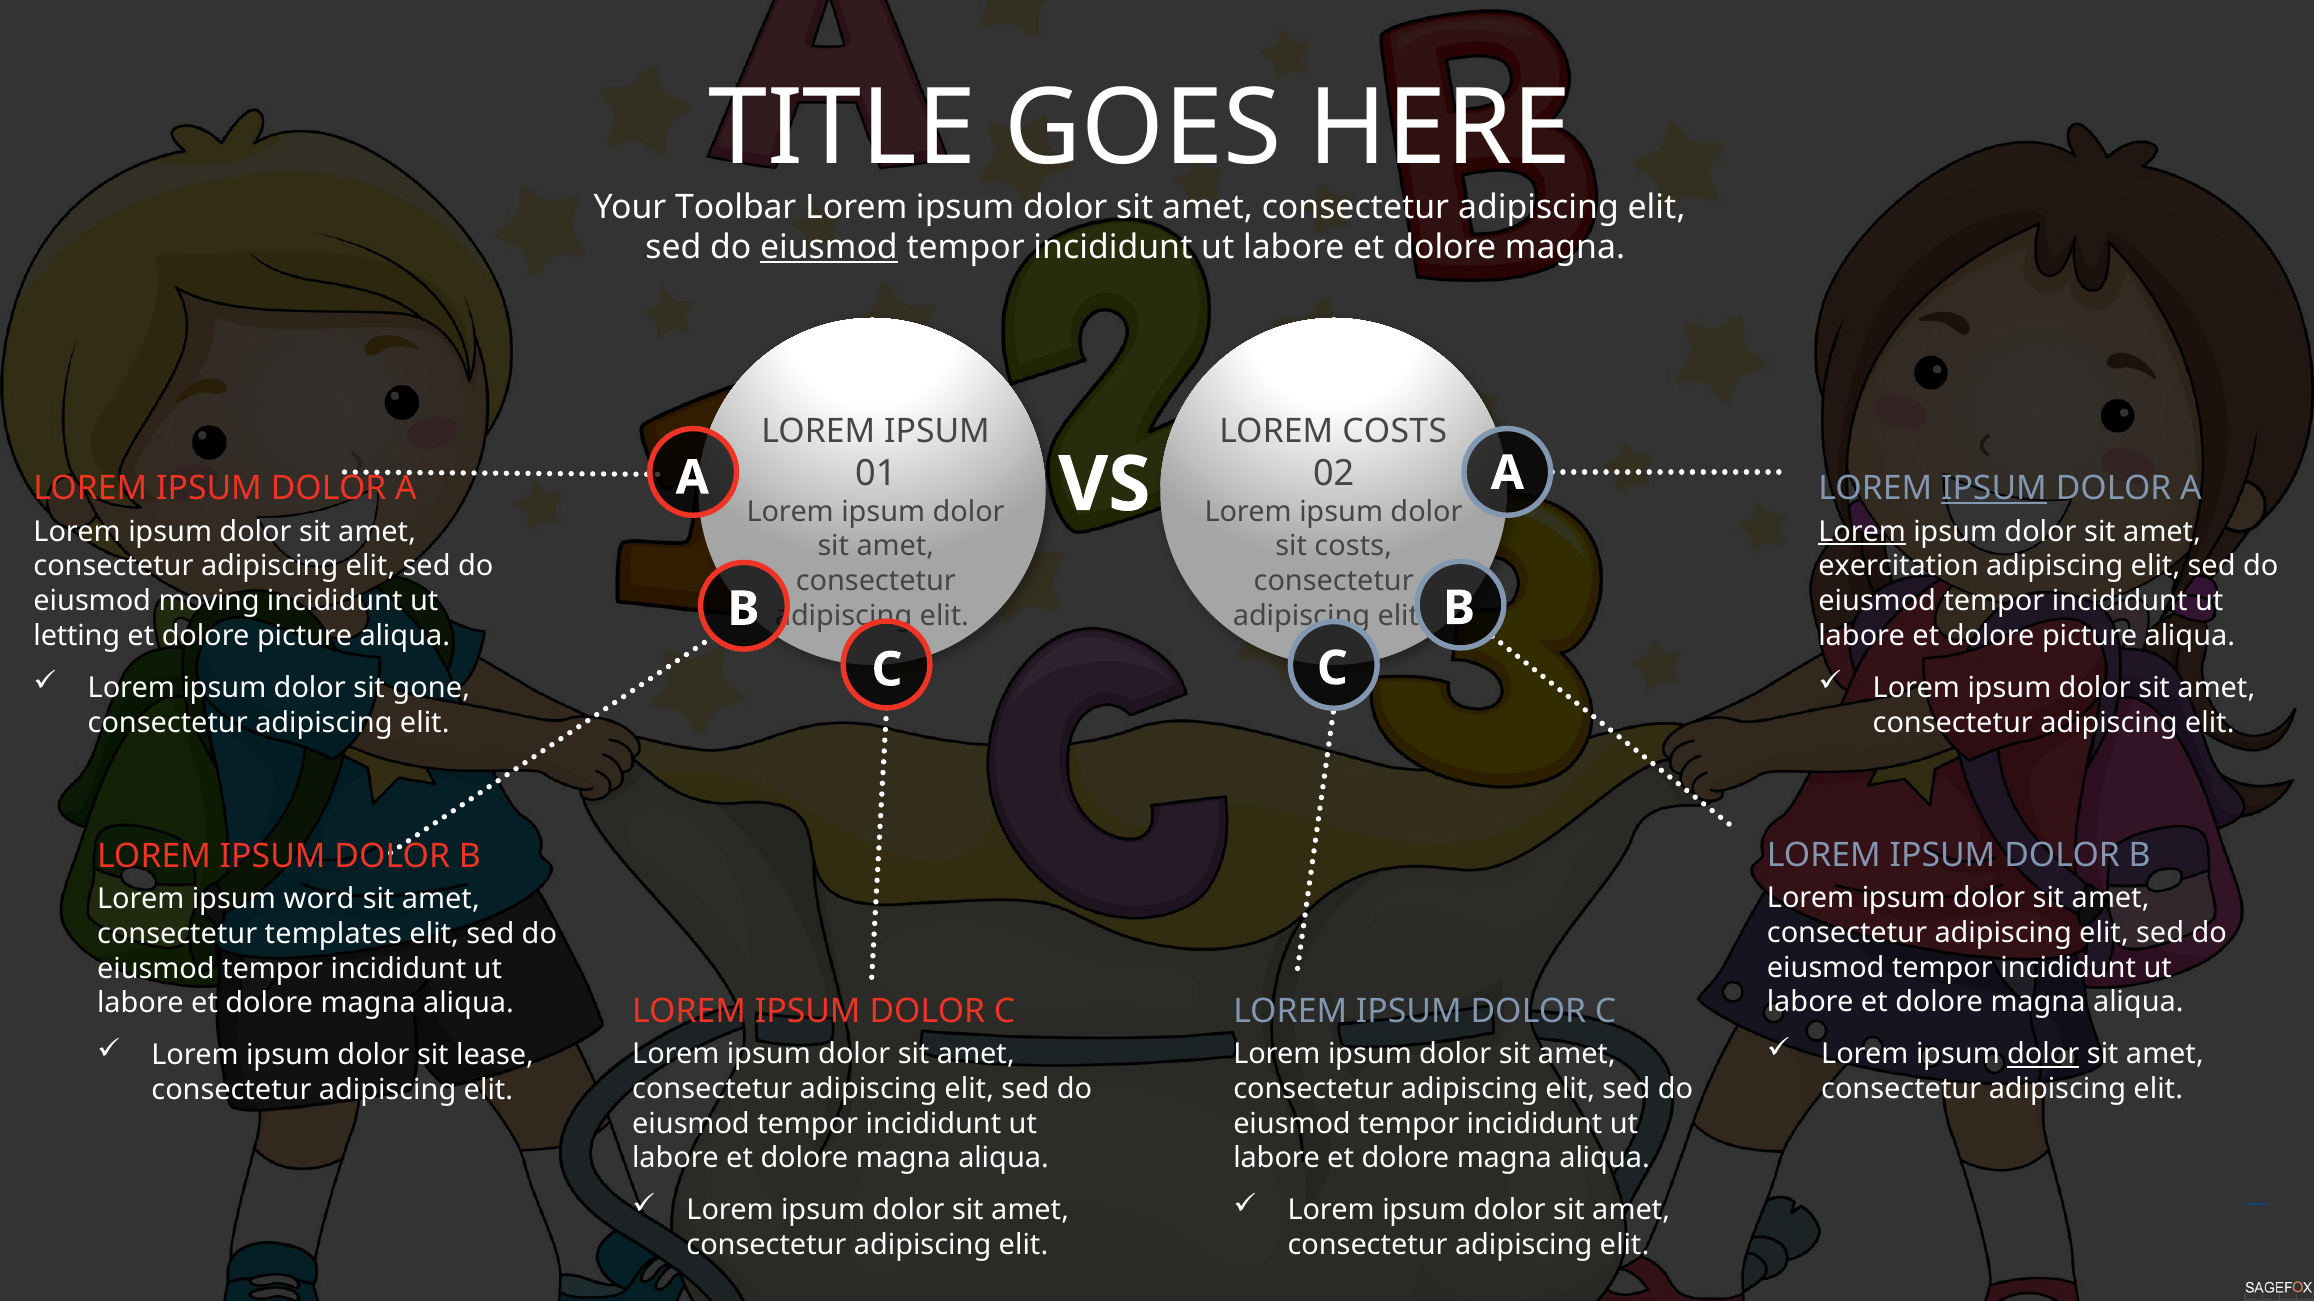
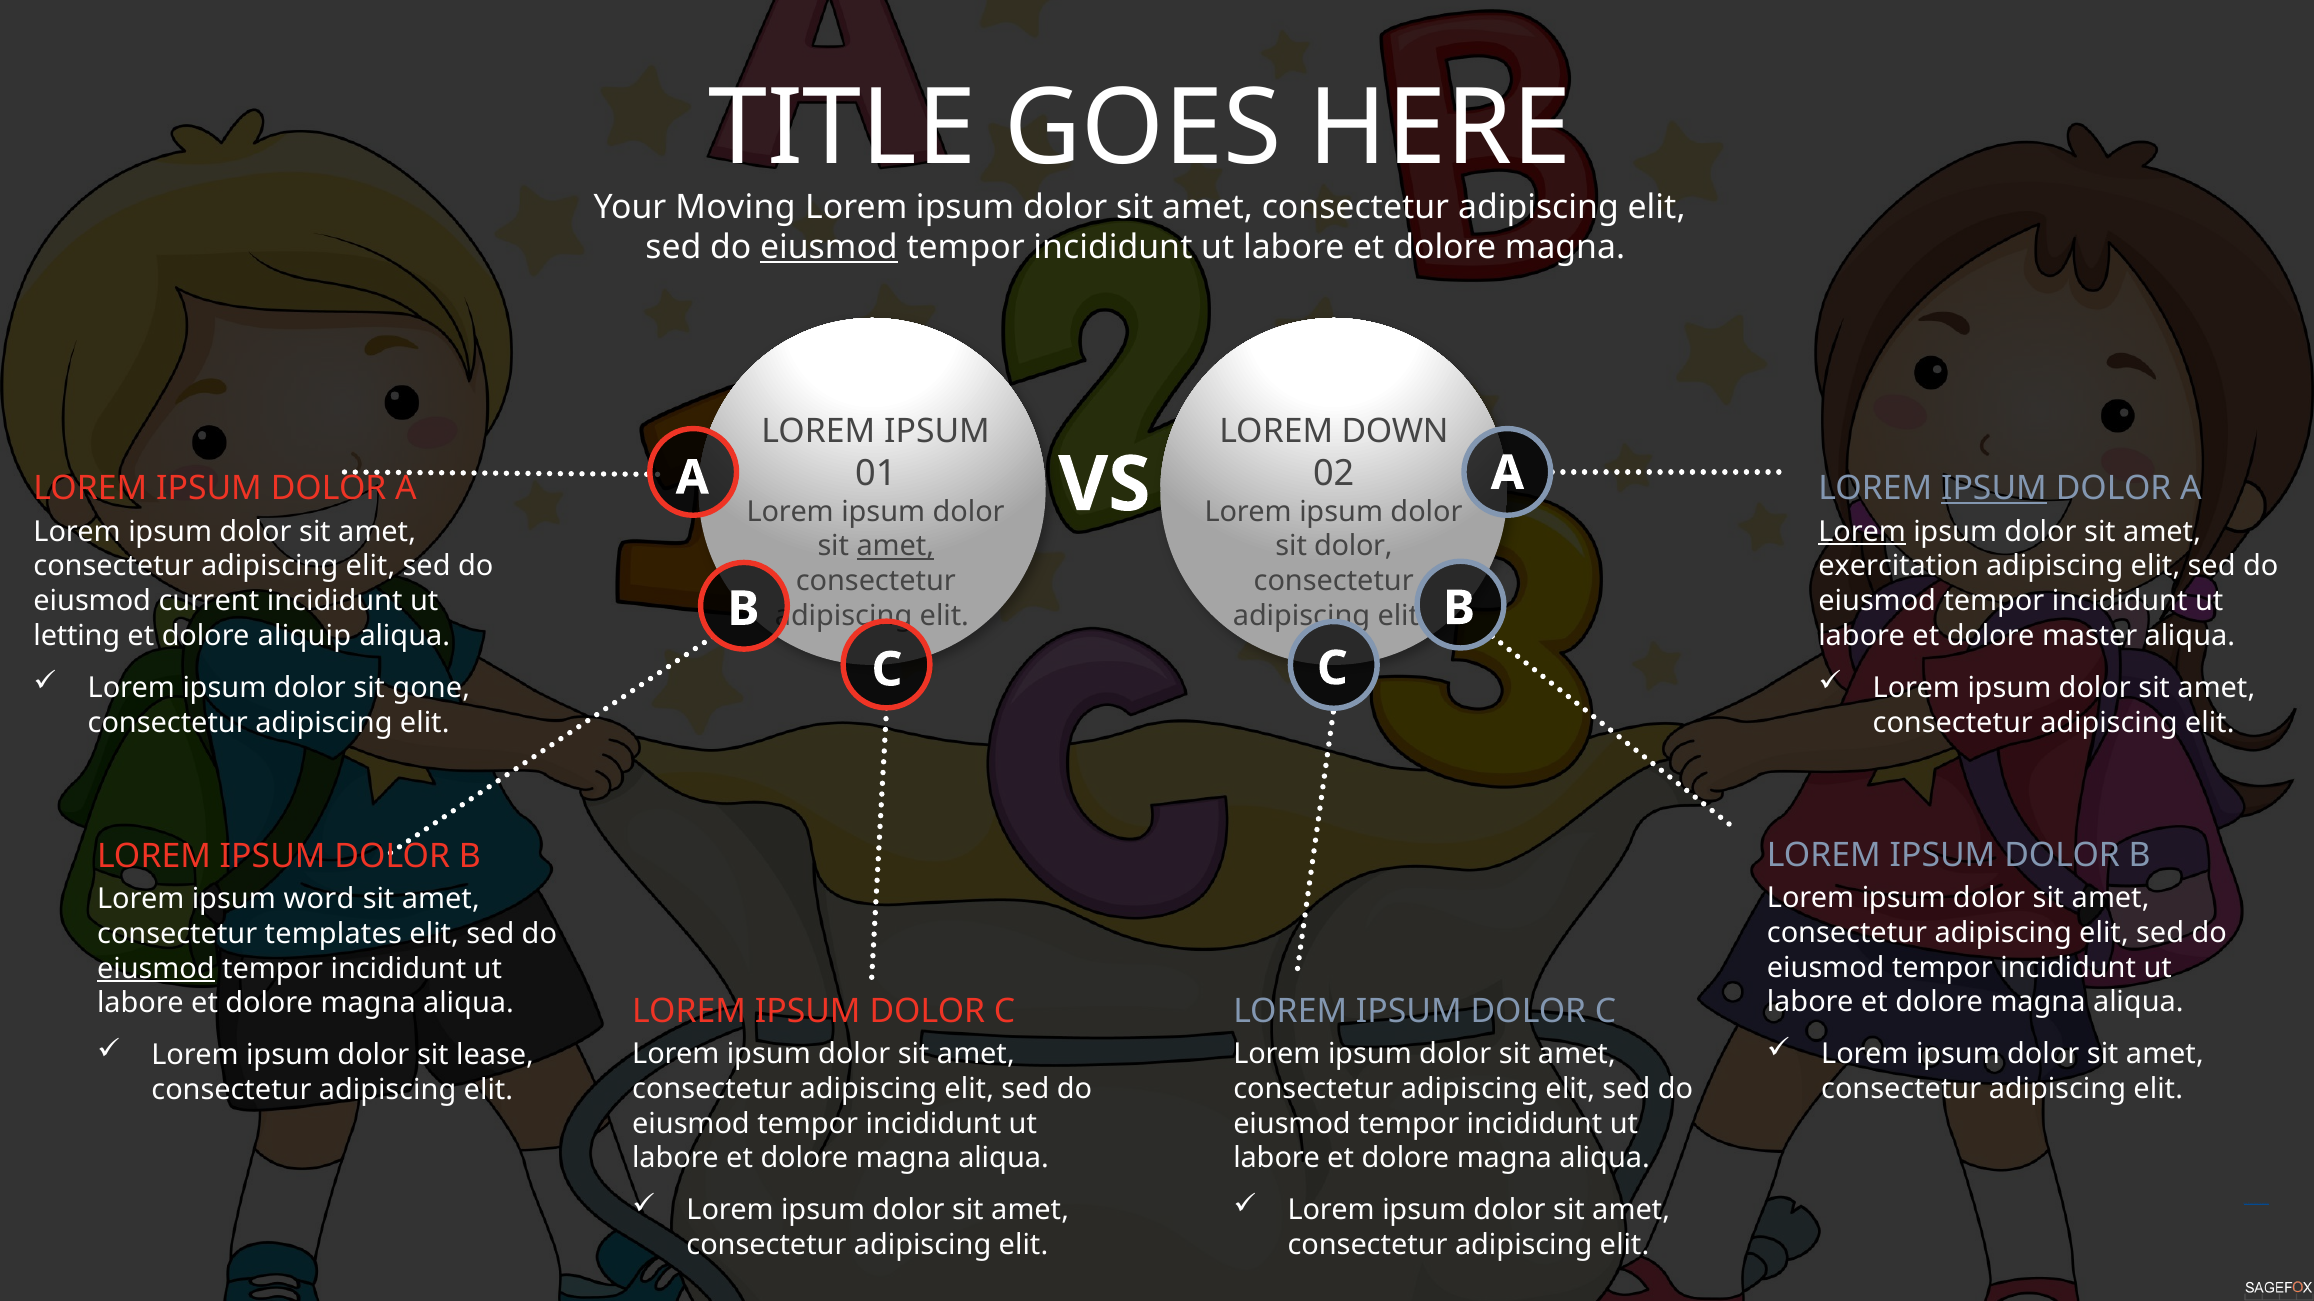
Toolbar: Toolbar -> Moving (736, 207)
LOREM COSTS: COSTS -> DOWN (1395, 431)
amet underline: none -> present (895, 547)
sit costs: costs -> dolor (1353, 547)
moving: moving -> current (209, 601)
picture: picture -> aliquip (304, 636)
labore et dolore picture: picture -> master (2090, 636)
eiusmod underline: none -> present (156, 969)
dolor underline: present -> none (2043, 1055)
